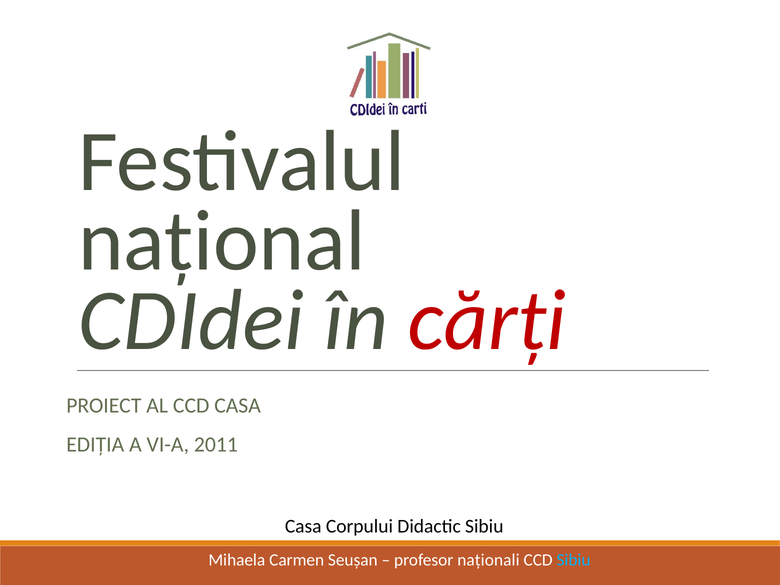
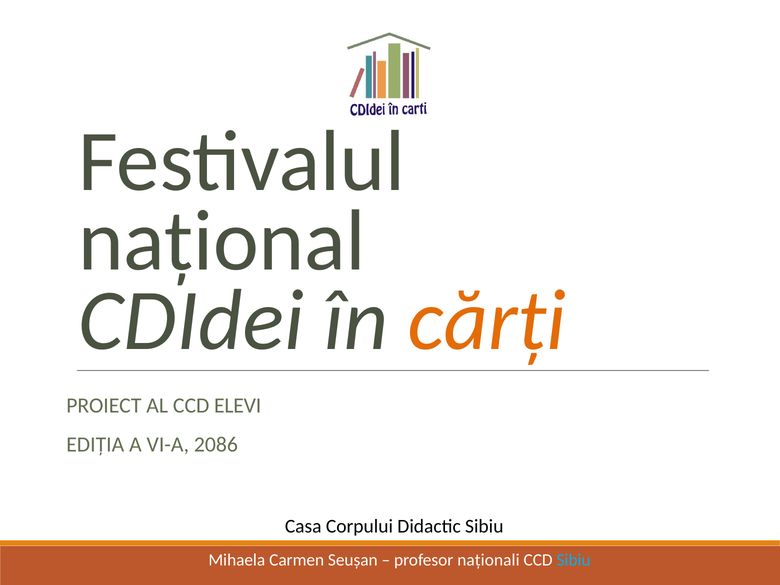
cărți colour: red -> orange (487, 320)
CCD CASA: CASA -> ELEVI (238, 406)
2011: 2011 -> 2086 (216, 444)
